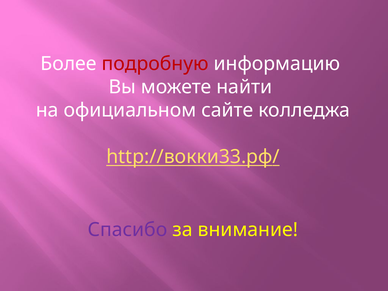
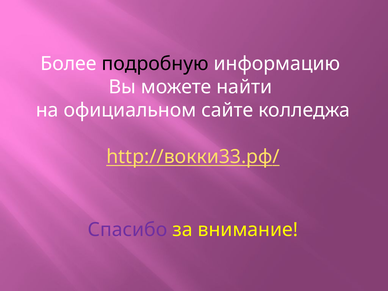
подробную colour: red -> black (155, 64)
